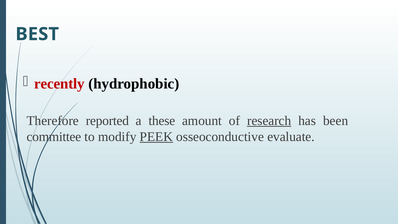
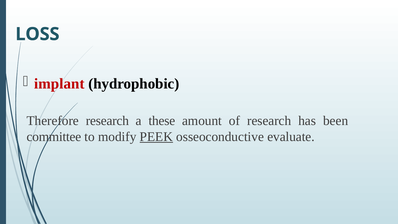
BEST: BEST -> LOSS (37, 34)
recently: recently -> implant (59, 84)
Therefore reported: reported -> research (107, 121)
research underline: present -> none (269, 121)
